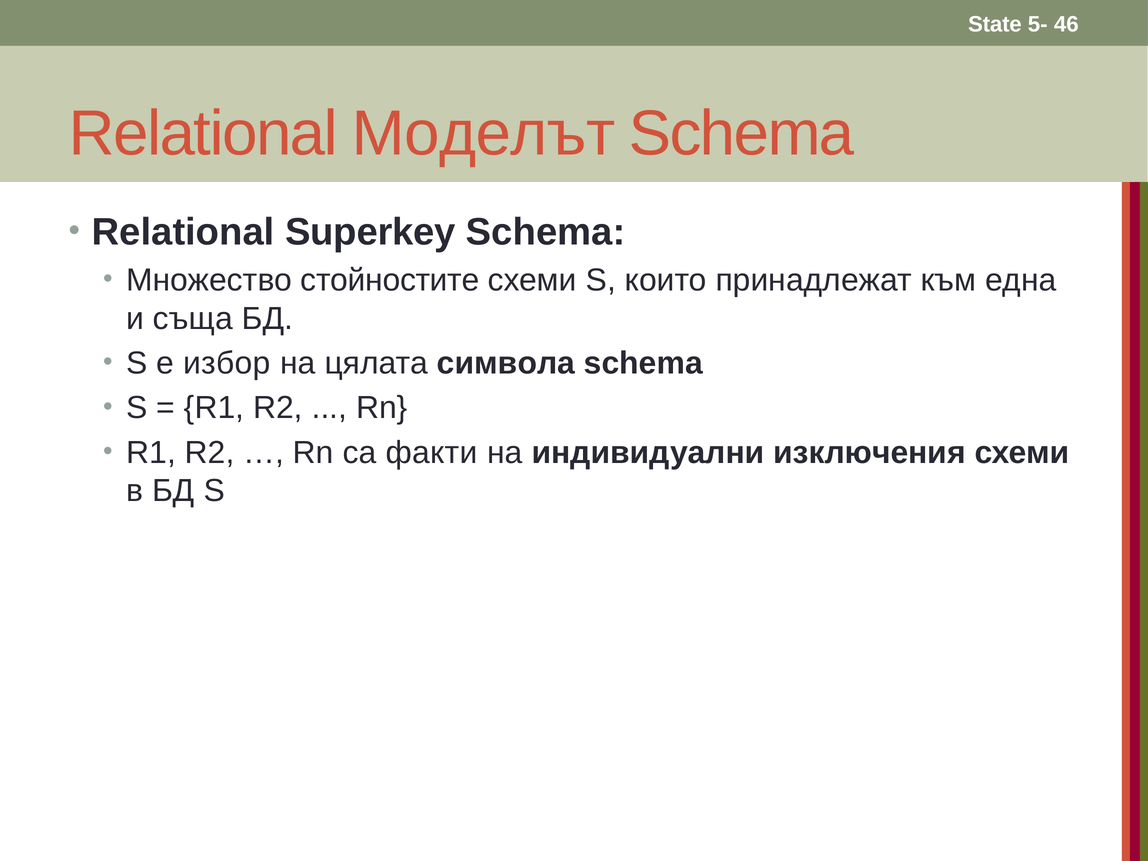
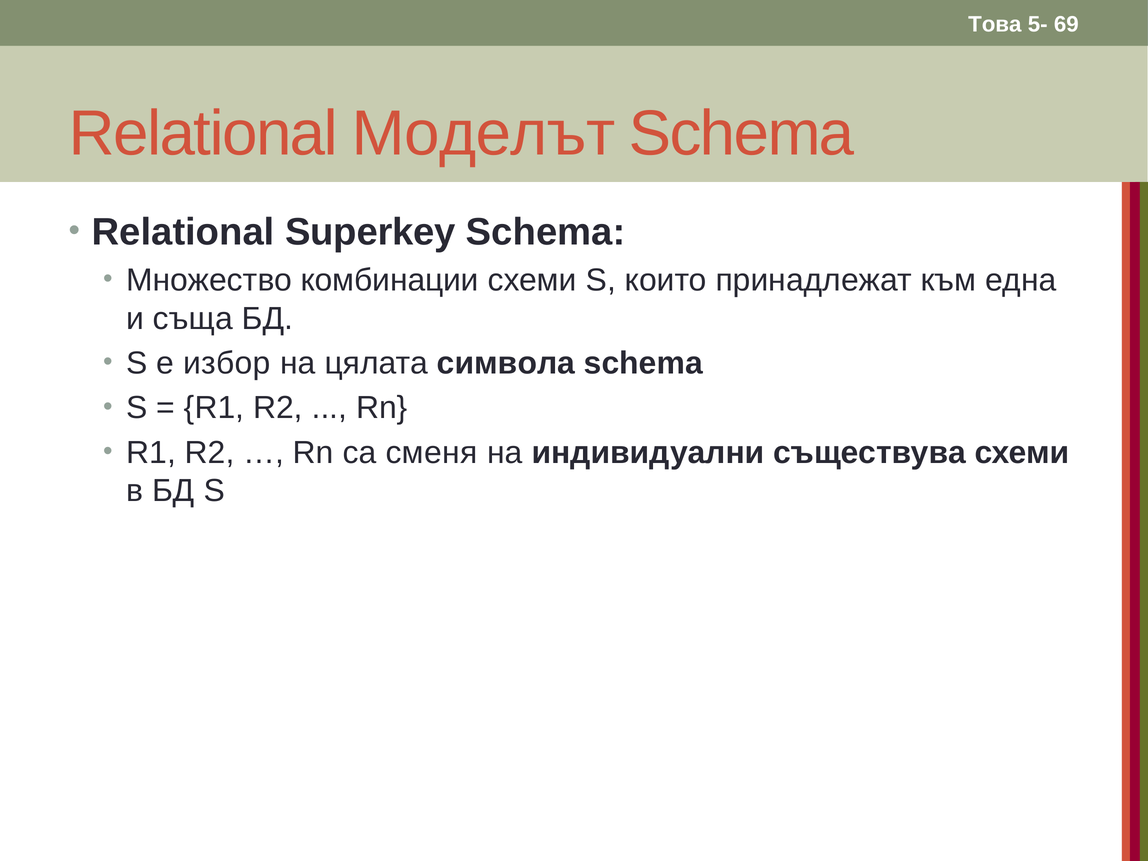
State: State -> Tова (995, 24)
46: 46 -> 69 (1066, 24)
стойностите: стойностите -> комбинации (390, 280)
факти: факти -> сменя (432, 453)
изключения: изключения -> съществува (870, 453)
